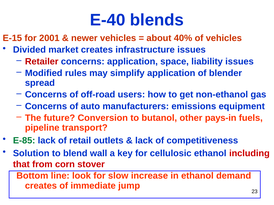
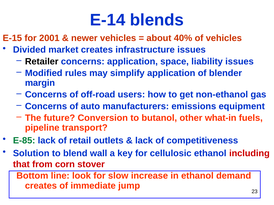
E-40: E-40 -> E-14 (108, 20)
Retailer colour: red -> black (42, 62)
spread: spread -> margin (40, 83)
pays-in: pays-in -> what-in (221, 118)
